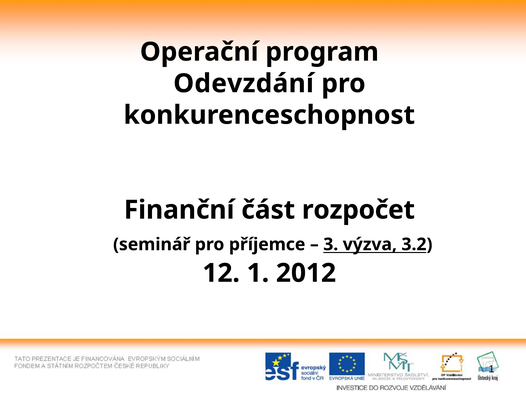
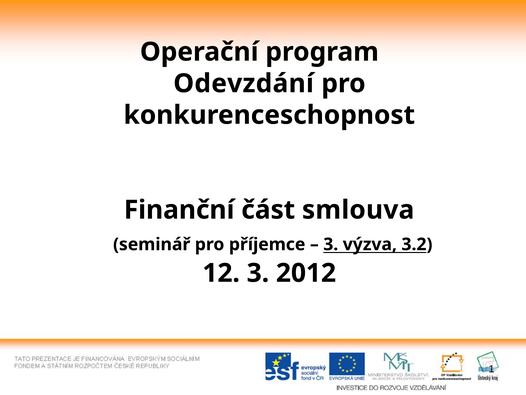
rozpočet: rozpočet -> smlouva (358, 210)
12 1: 1 -> 3 (258, 273)
